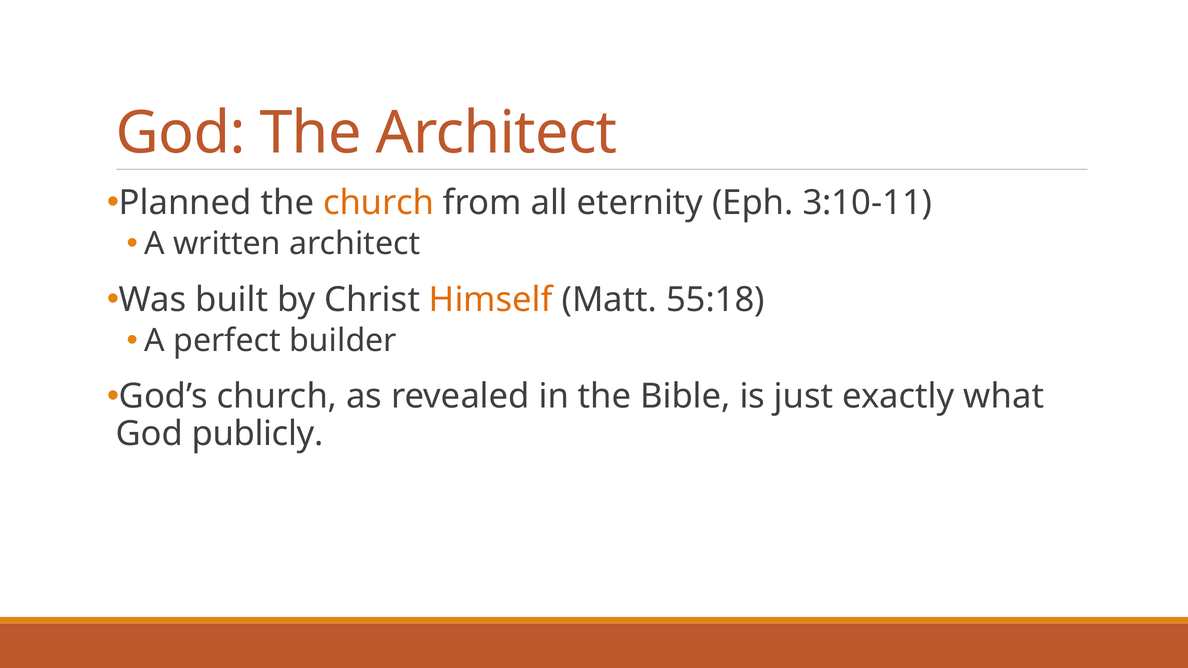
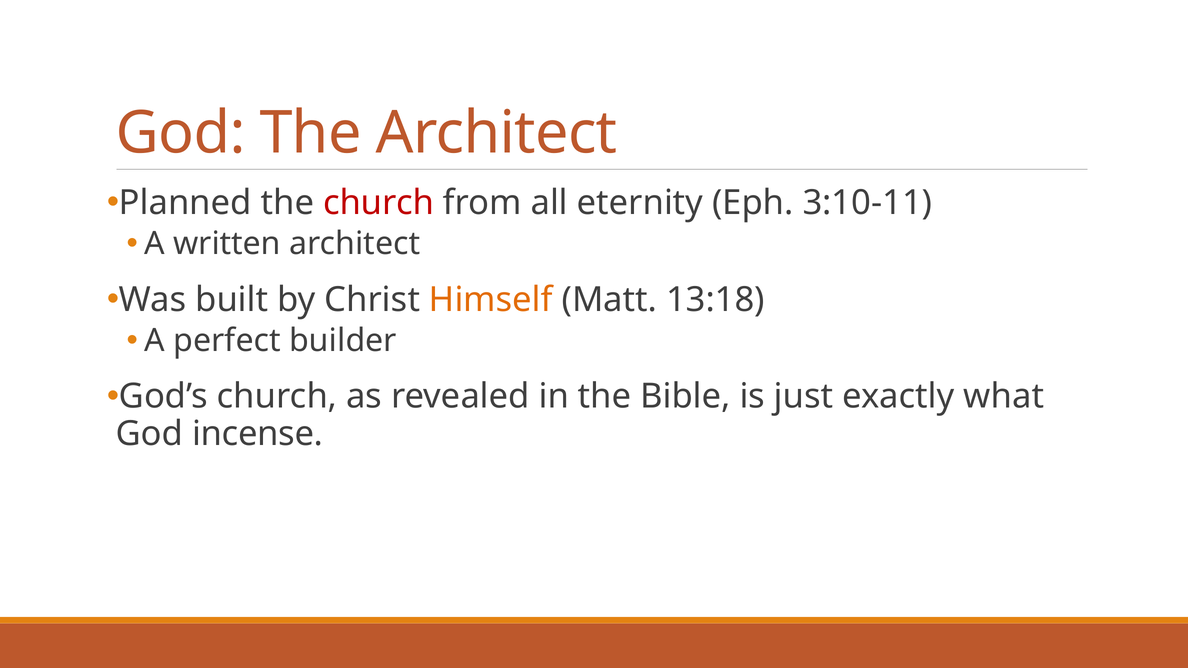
church colour: orange -> red (379, 203)
55:18: 55:18 -> 13:18 (715, 300)
publicly: publicly -> incense (258, 434)
